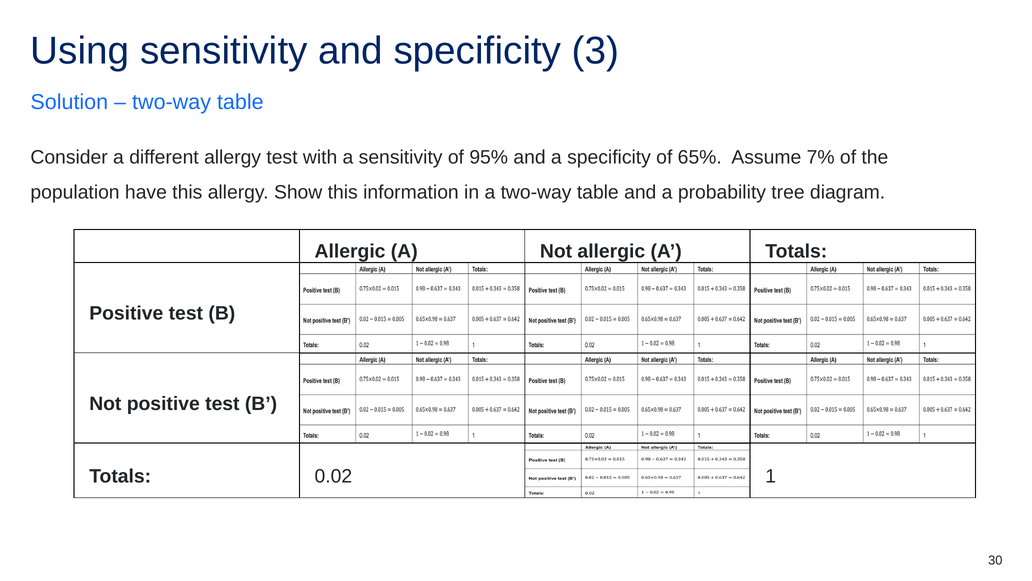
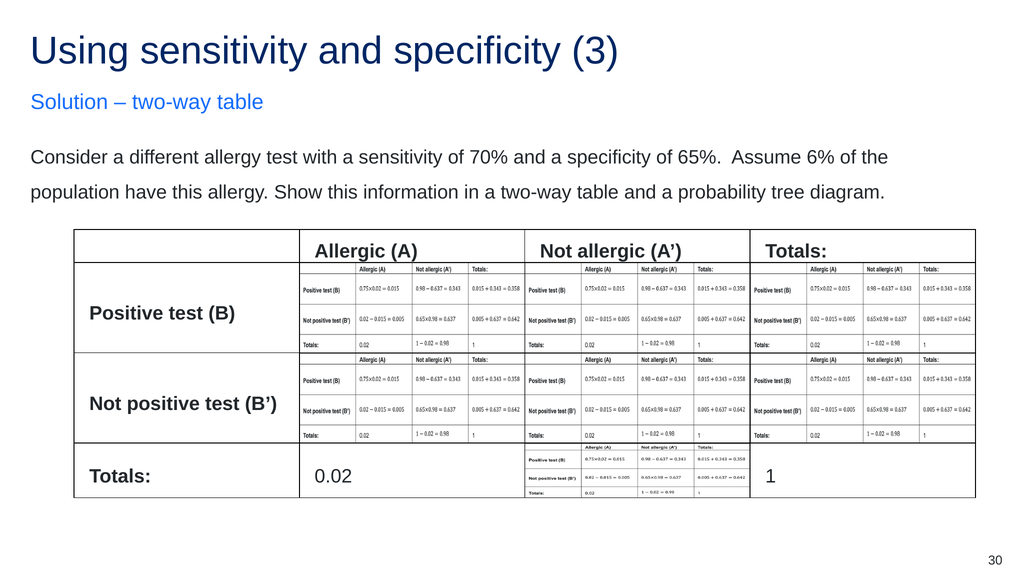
95%: 95% -> 70% (489, 157)
7%: 7% -> 6% (821, 157)
